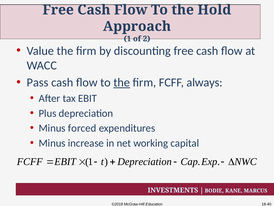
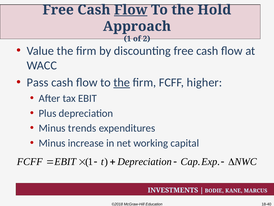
Flow underline: none -> present (131, 10)
always: always -> higher (204, 82)
forced: forced -> trends (82, 128)
